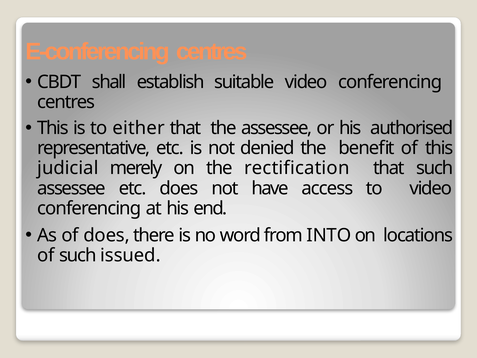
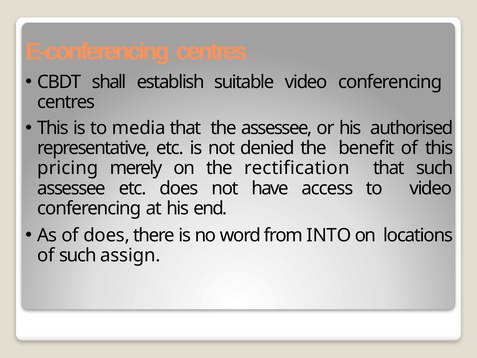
either: either -> media (139, 128)
judicial: judicial -> pricing (68, 168)
issued: issued -> assign (130, 255)
